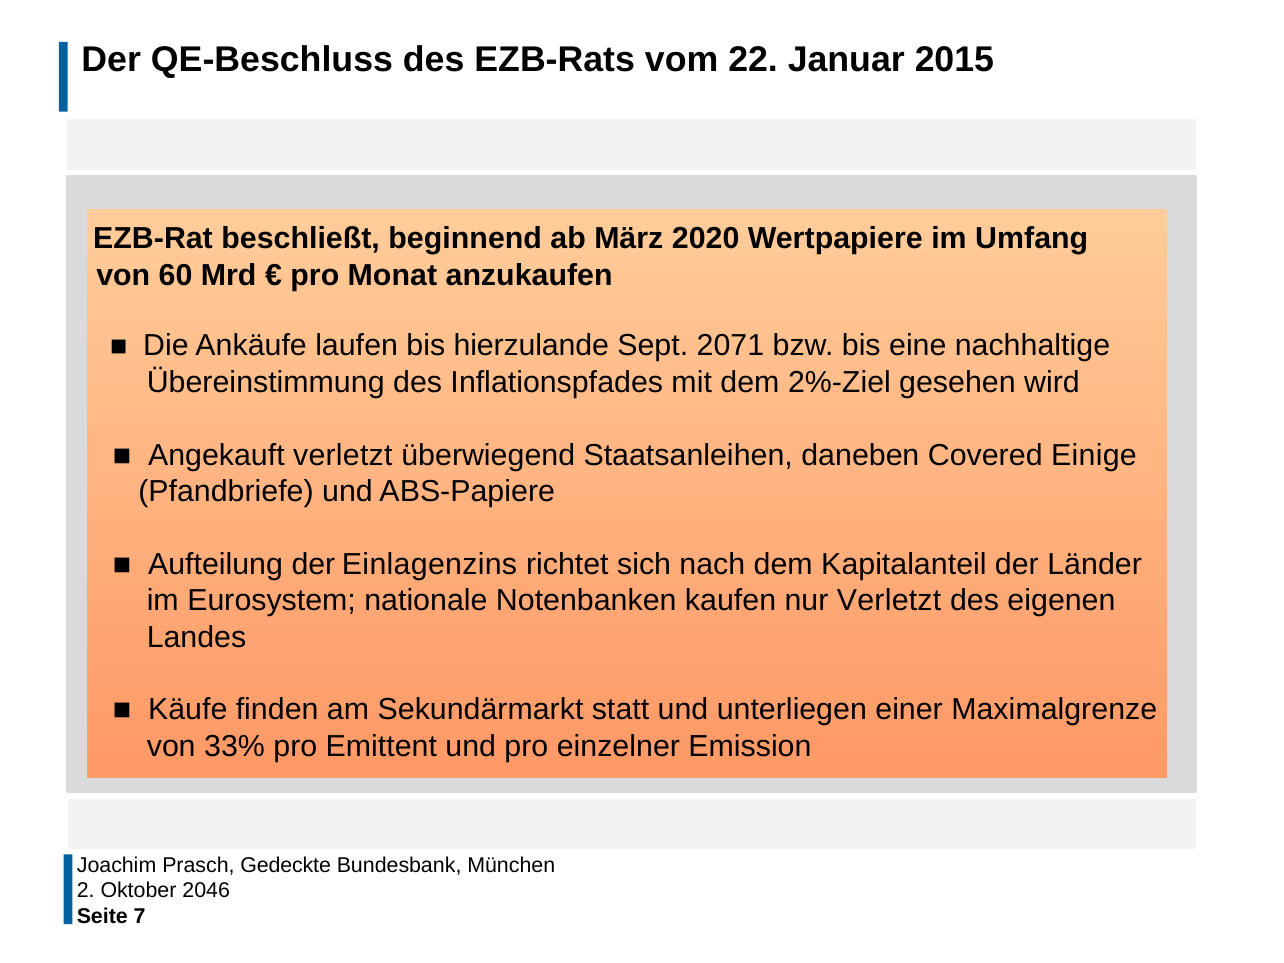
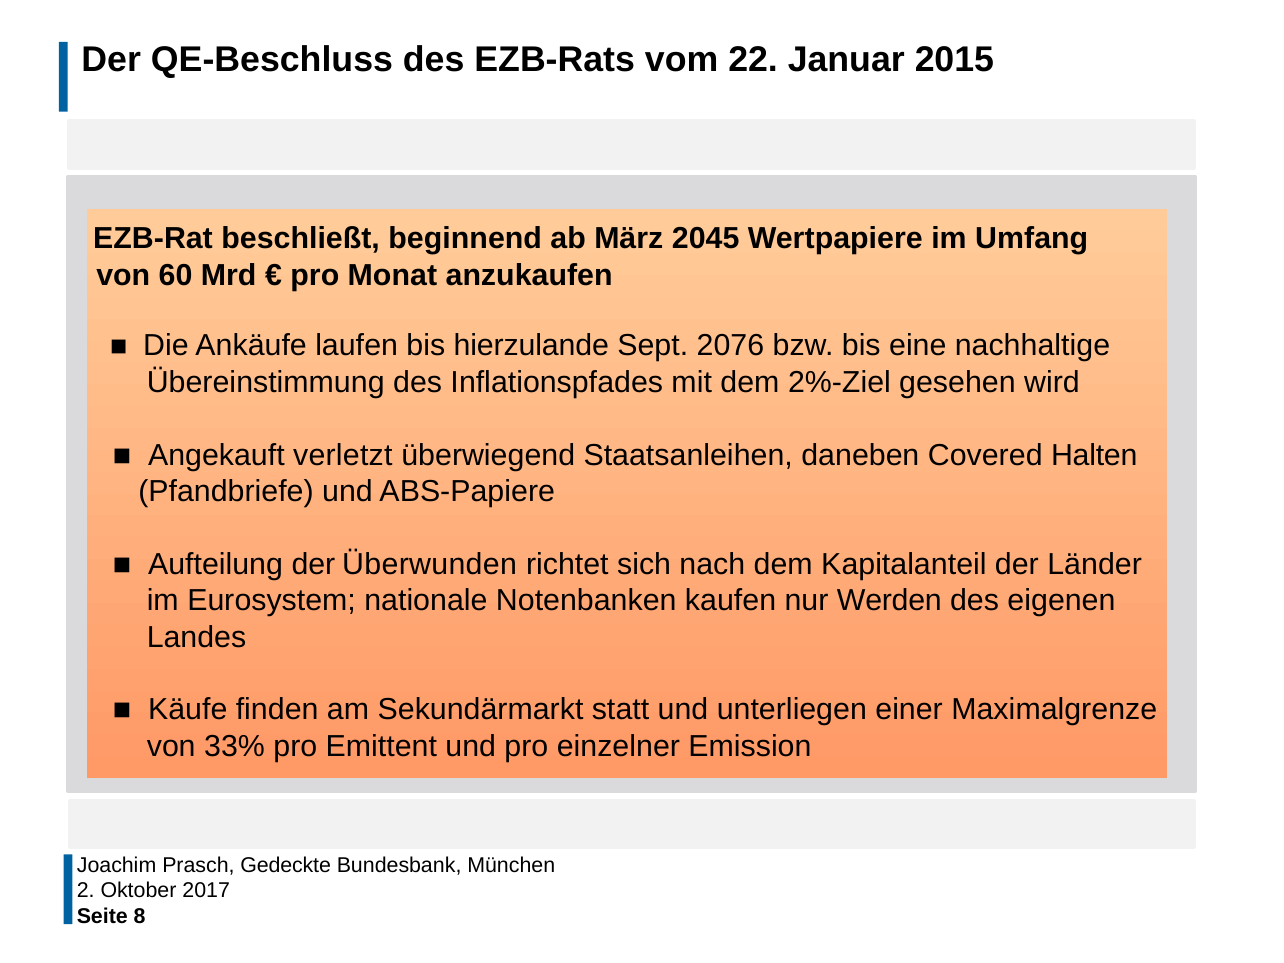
2020: 2020 -> 2045 (706, 239)
2071: 2071 -> 2076 (730, 346)
Einige: Einige -> Halten (1094, 455)
Einlagenzins: Einlagenzins -> Überwunden (430, 564)
nur Verletzt: Verletzt -> Werden (889, 601)
2046: 2046 -> 2017 (206, 891)
7: 7 -> 8 (140, 916)
